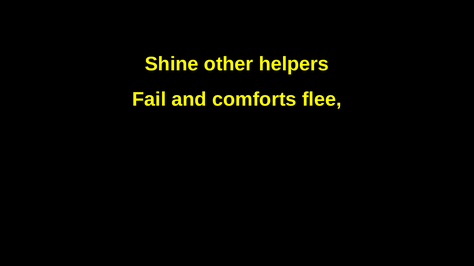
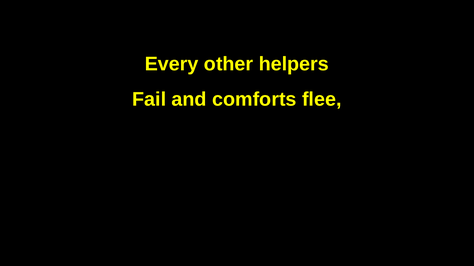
Shine: Shine -> Every (172, 64)
